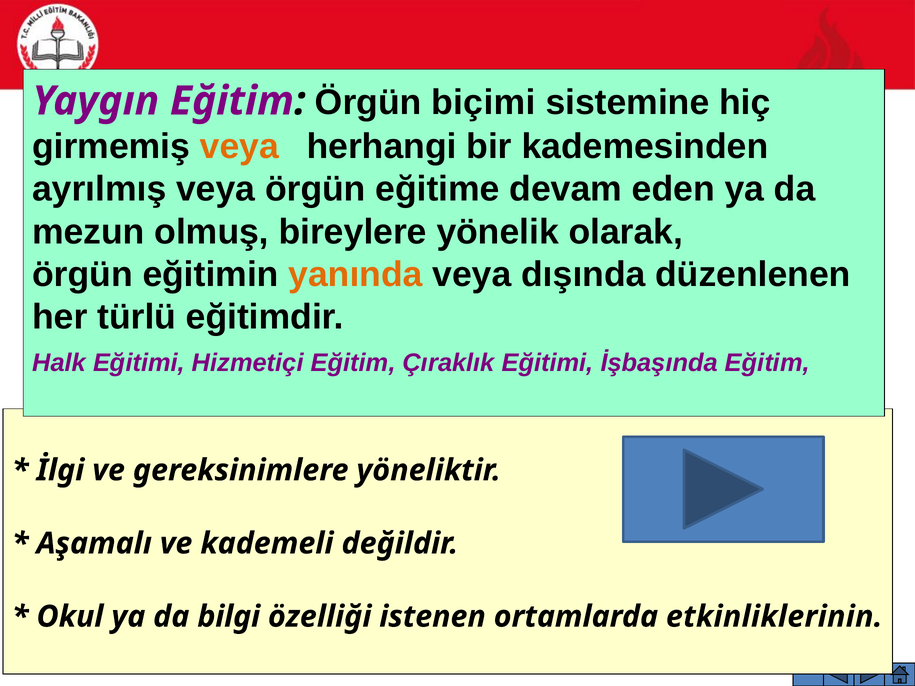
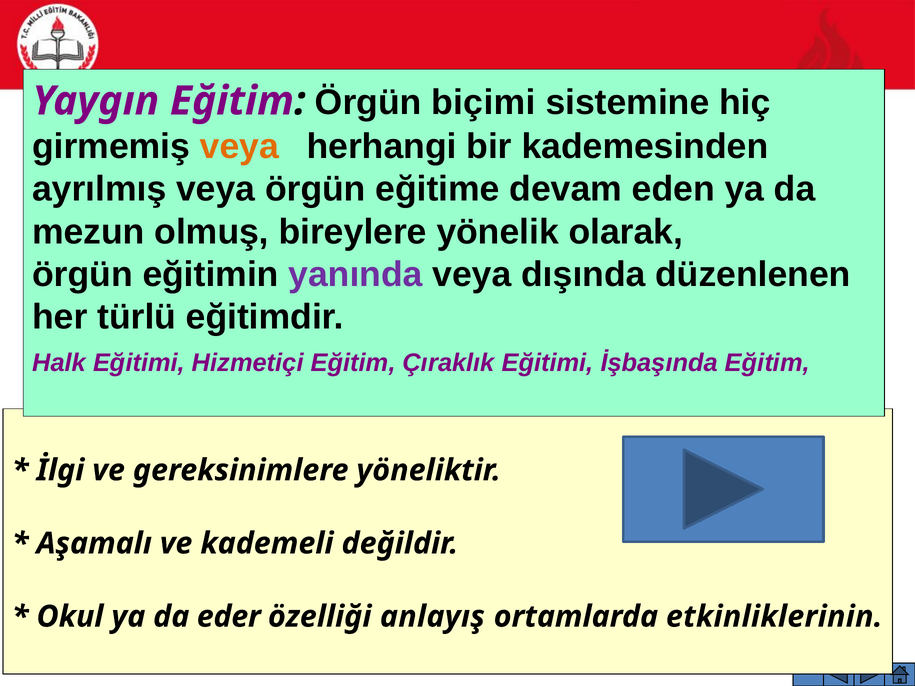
yanında colour: orange -> purple (356, 275)
bilgi: bilgi -> eder (229, 617)
istenen: istenen -> anlayış (432, 617)
